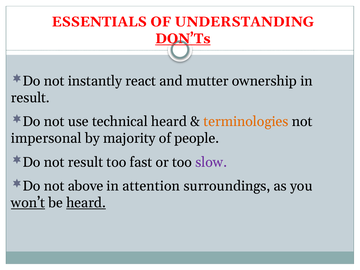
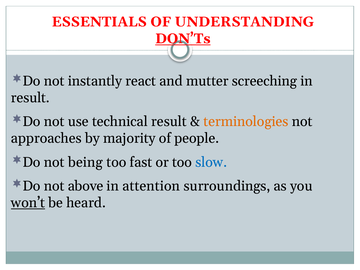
ownership: ownership -> screeching (264, 81)
technical heard: heard -> result (169, 122)
impersonal: impersonal -> approaches (46, 138)
not result: result -> being (85, 162)
slow colour: purple -> blue (211, 162)
heard underline: present -> none (86, 203)
